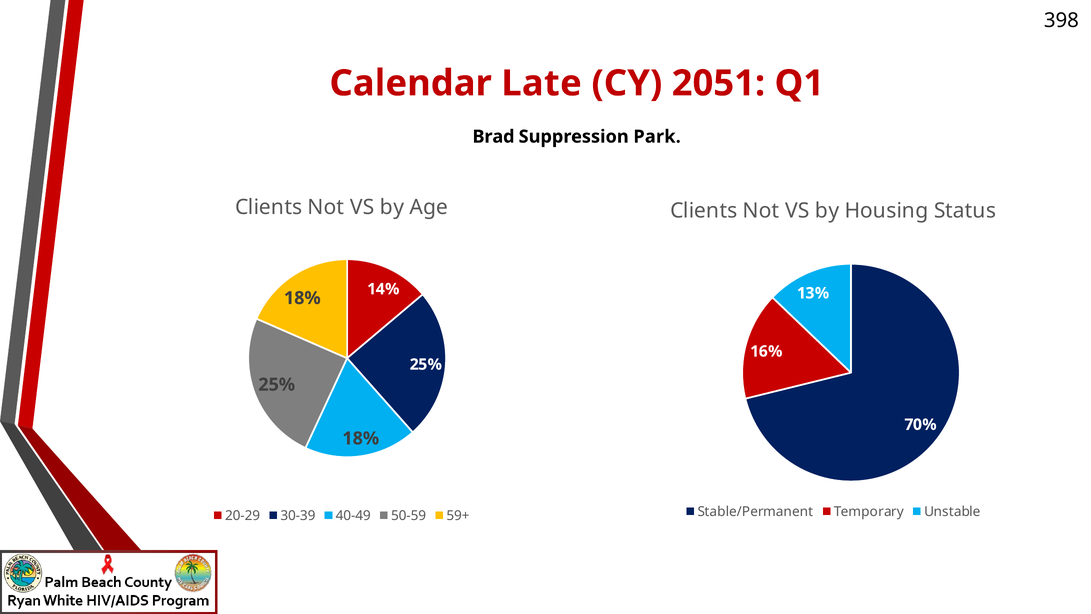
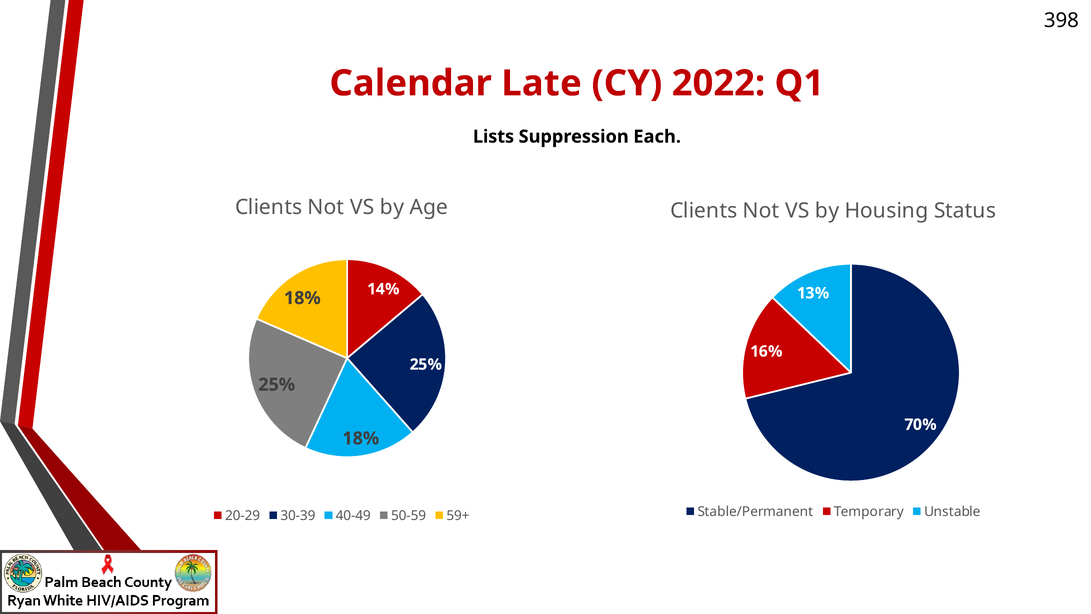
2051: 2051 -> 2022 (718, 83)
Brad: Brad -> Lists (493, 137)
Park: Park -> Each (657, 137)
